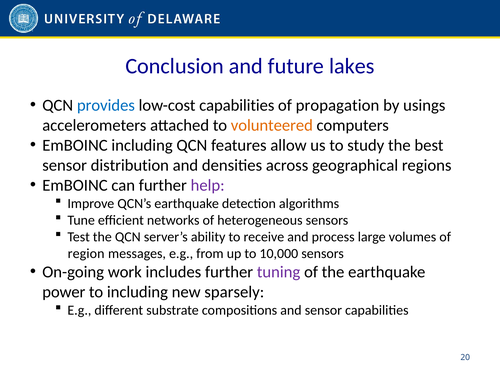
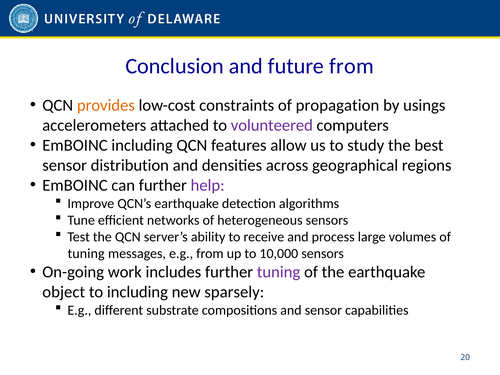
future lakes: lakes -> from (352, 66)
provides colour: blue -> orange (106, 105)
low-cost capabilities: capabilities -> constraints (237, 105)
volunteered colour: orange -> purple (272, 125)
region: region -> tuning (86, 254)
power: power -> object (64, 292)
